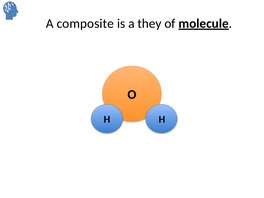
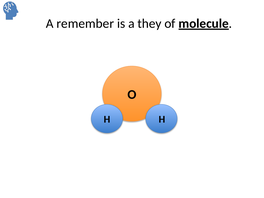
composite: composite -> remember (85, 24)
